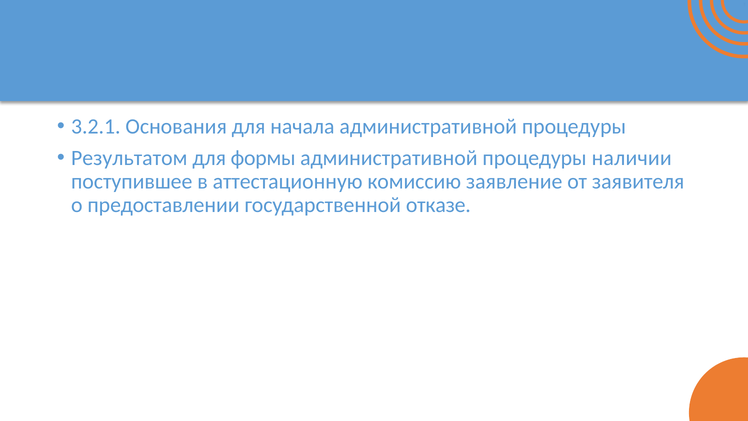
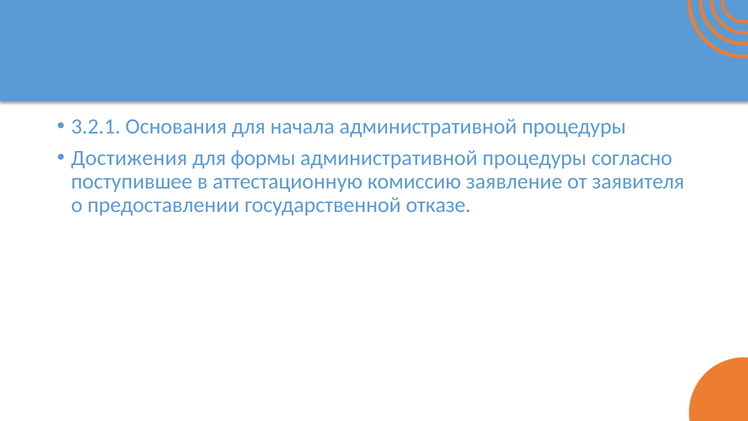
Результатом: Результатом -> Достижения (129, 158)
наличии: наличии -> согласно (632, 158)
